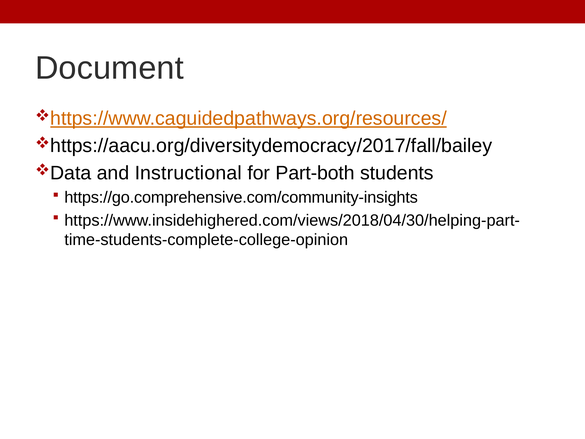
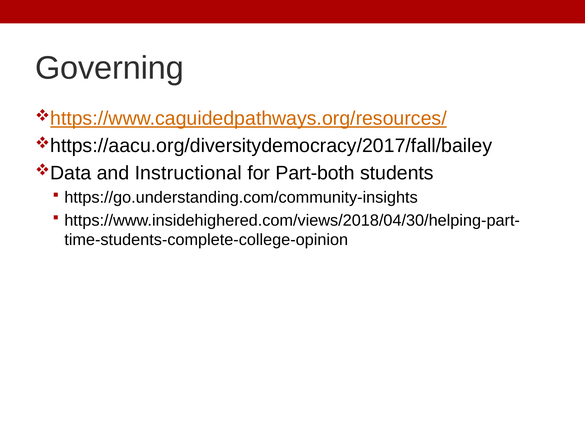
Document: Document -> Governing (110, 68)
https://go.comprehensive.com/community-insights: https://go.comprehensive.com/community-insights -> https://go.understanding.com/community-insights (241, 197)
